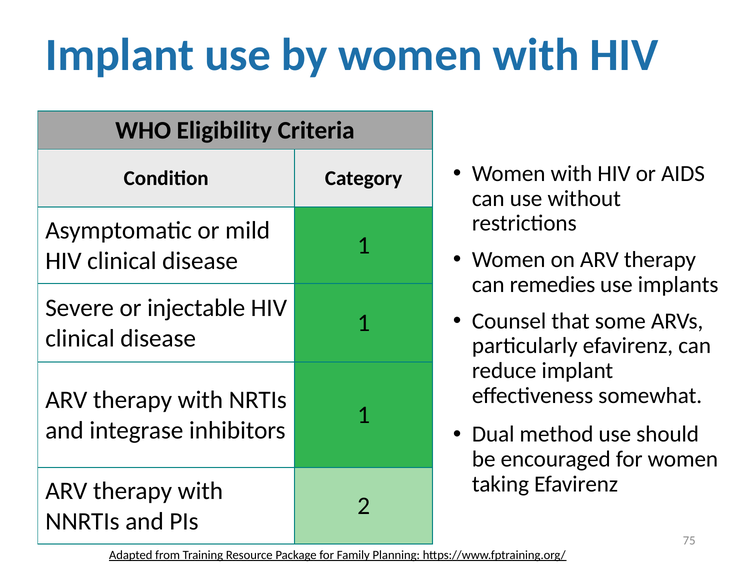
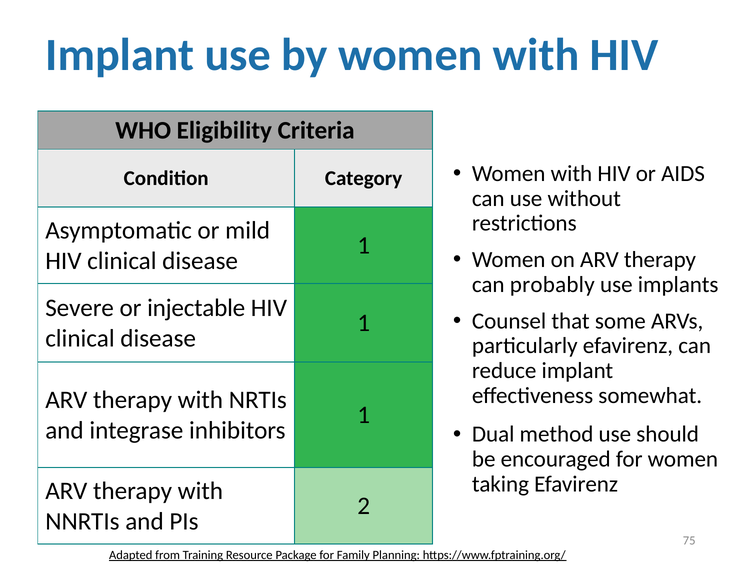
remedies: remedies -> probably (552, 285)
